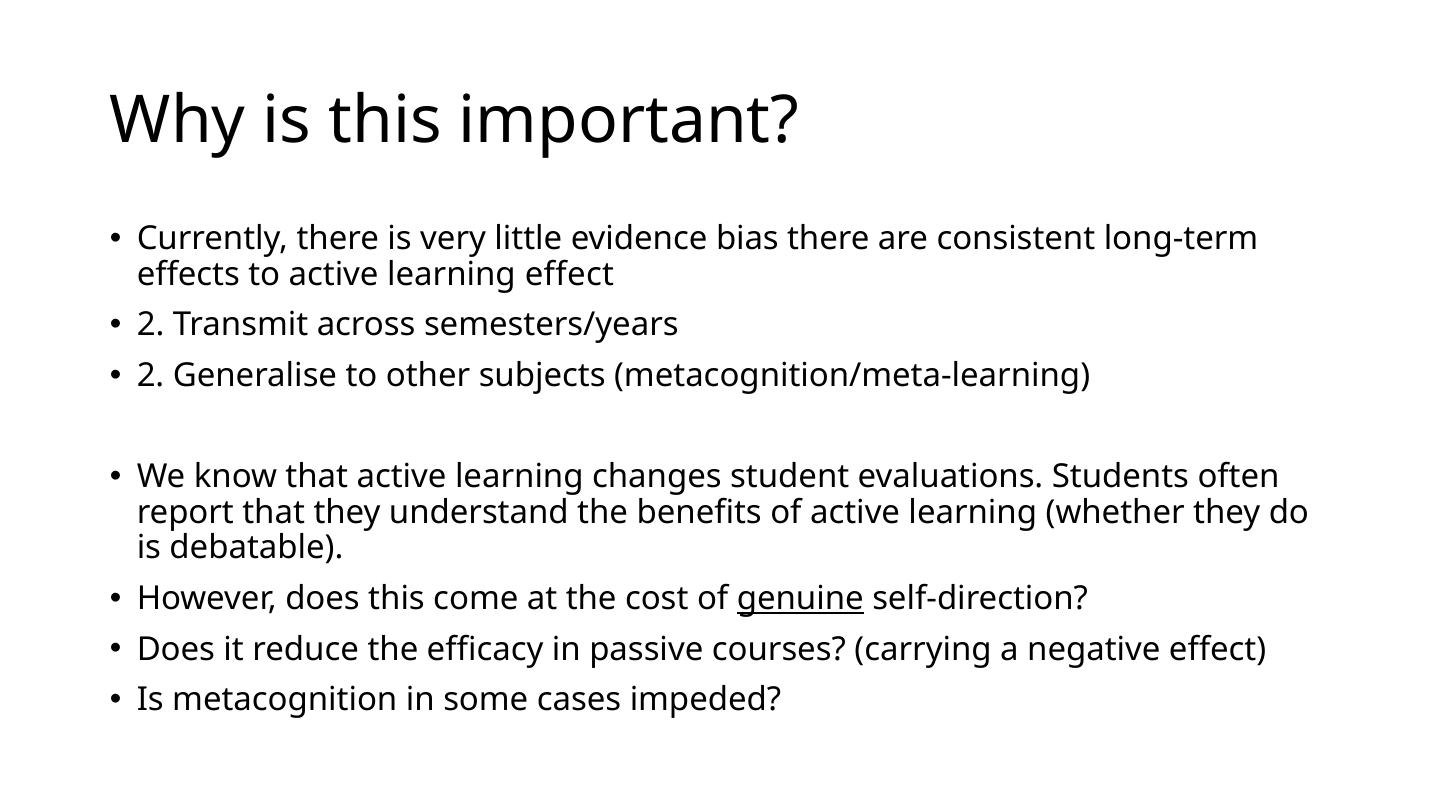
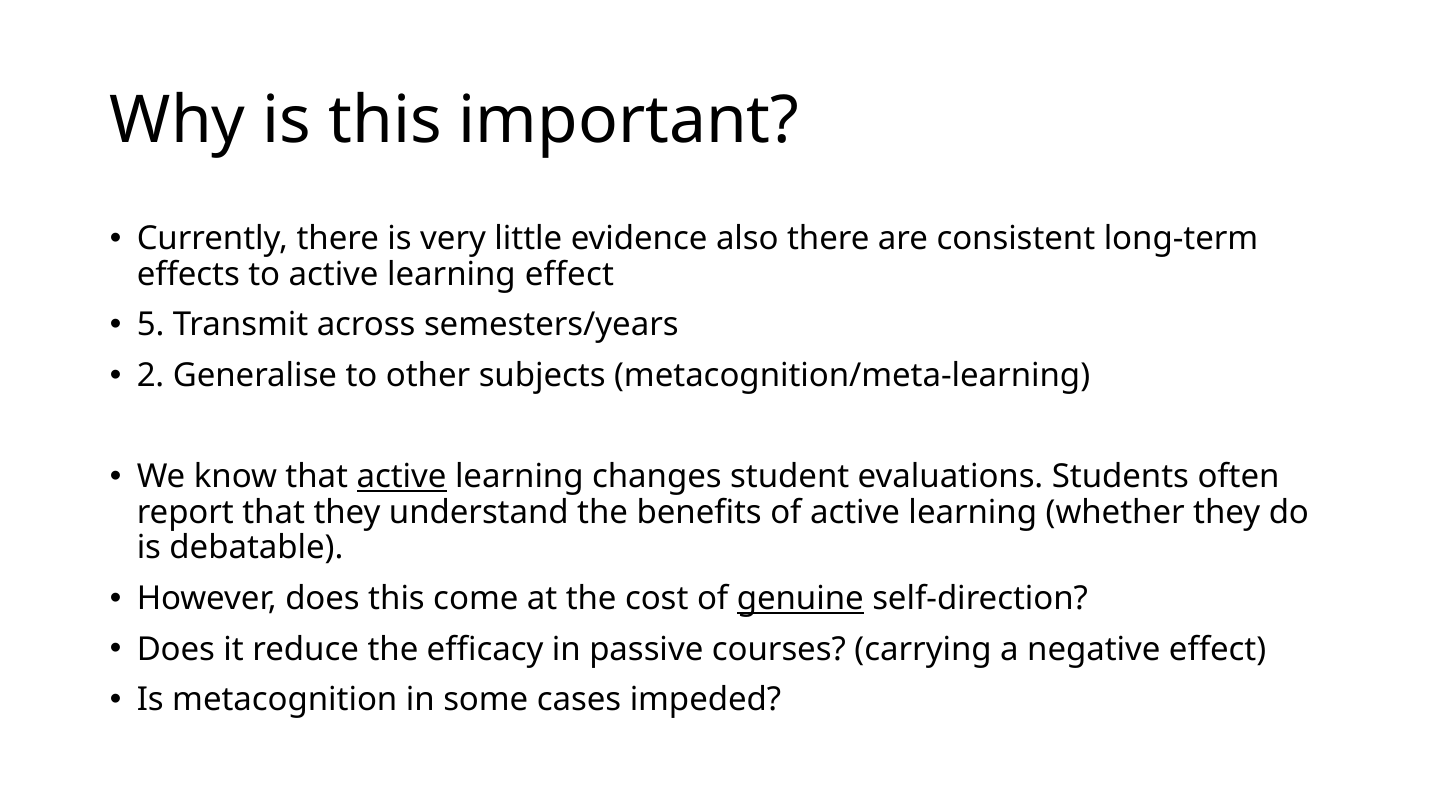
bias: bias -> also (747, 239)
2: 2 -> 5 (151, 325)
active underline: none -> present (402, 477)
